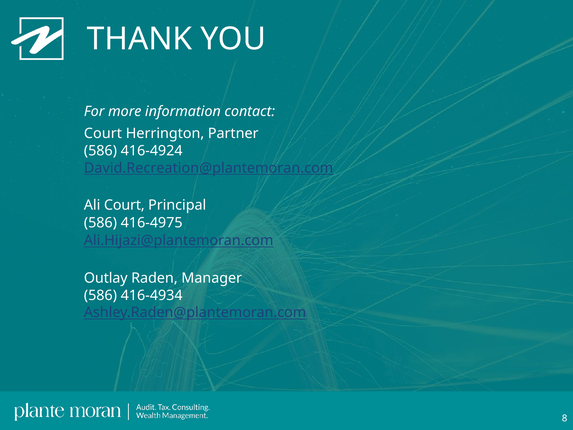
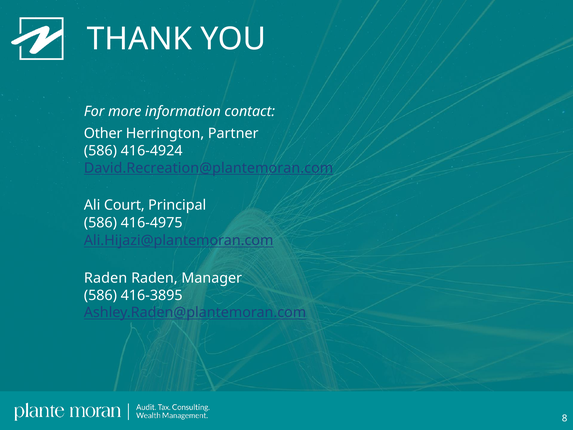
Court: Court -> Other (103, 133)
Outlay: Outlay -> Raden (106, 278)
416-4934: 416-4934 -> 416-3895 (152, 295)
